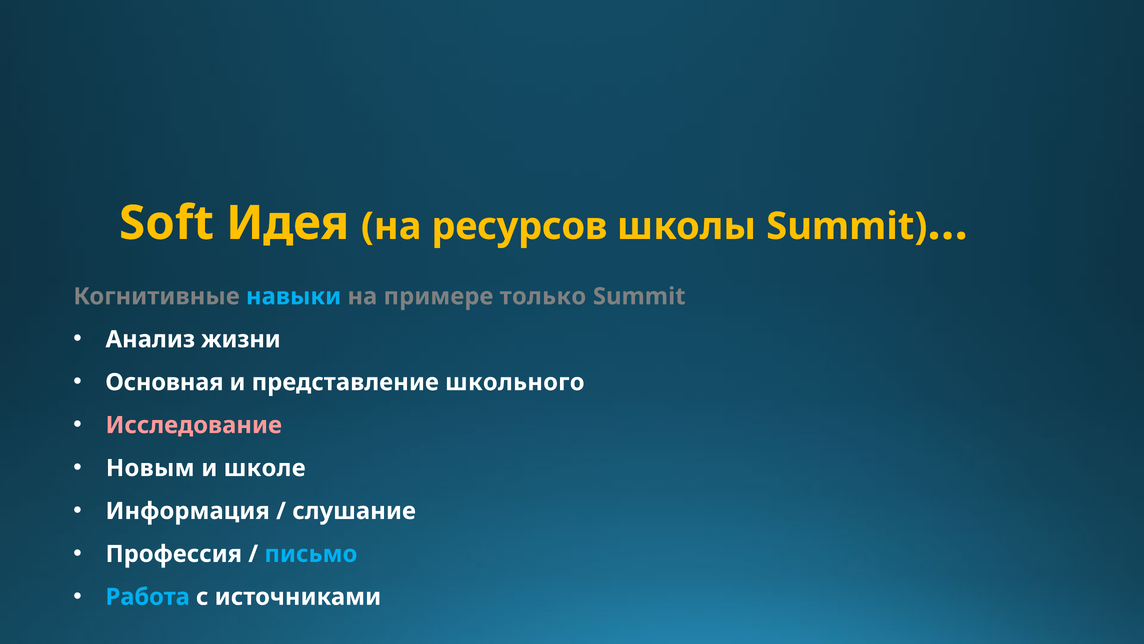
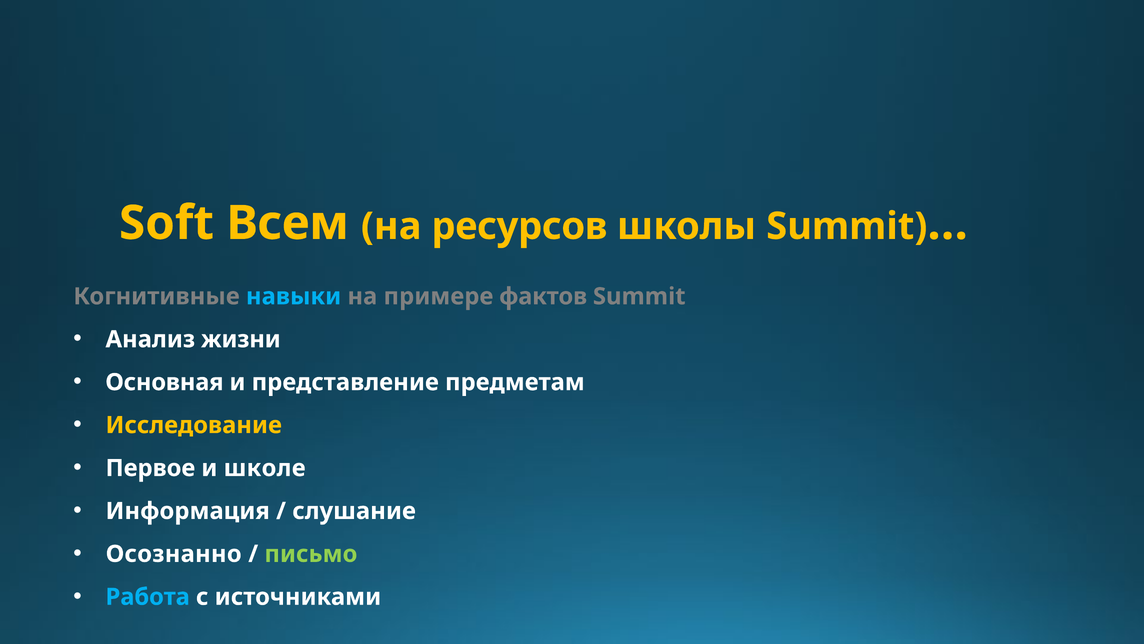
Идея: Идея -> Всем (288, 223)
только: только -> фактов (543, 296)
школьного: школьного -> предметам (515, 382)
Исследование colour: pink -> yellow (194, 425)
Новым: Новым -> Первое (150, 468)
Профессия: Профессия -> Осознанно (174, 554)
письмо colour: light blue -> light green (311, 554)
